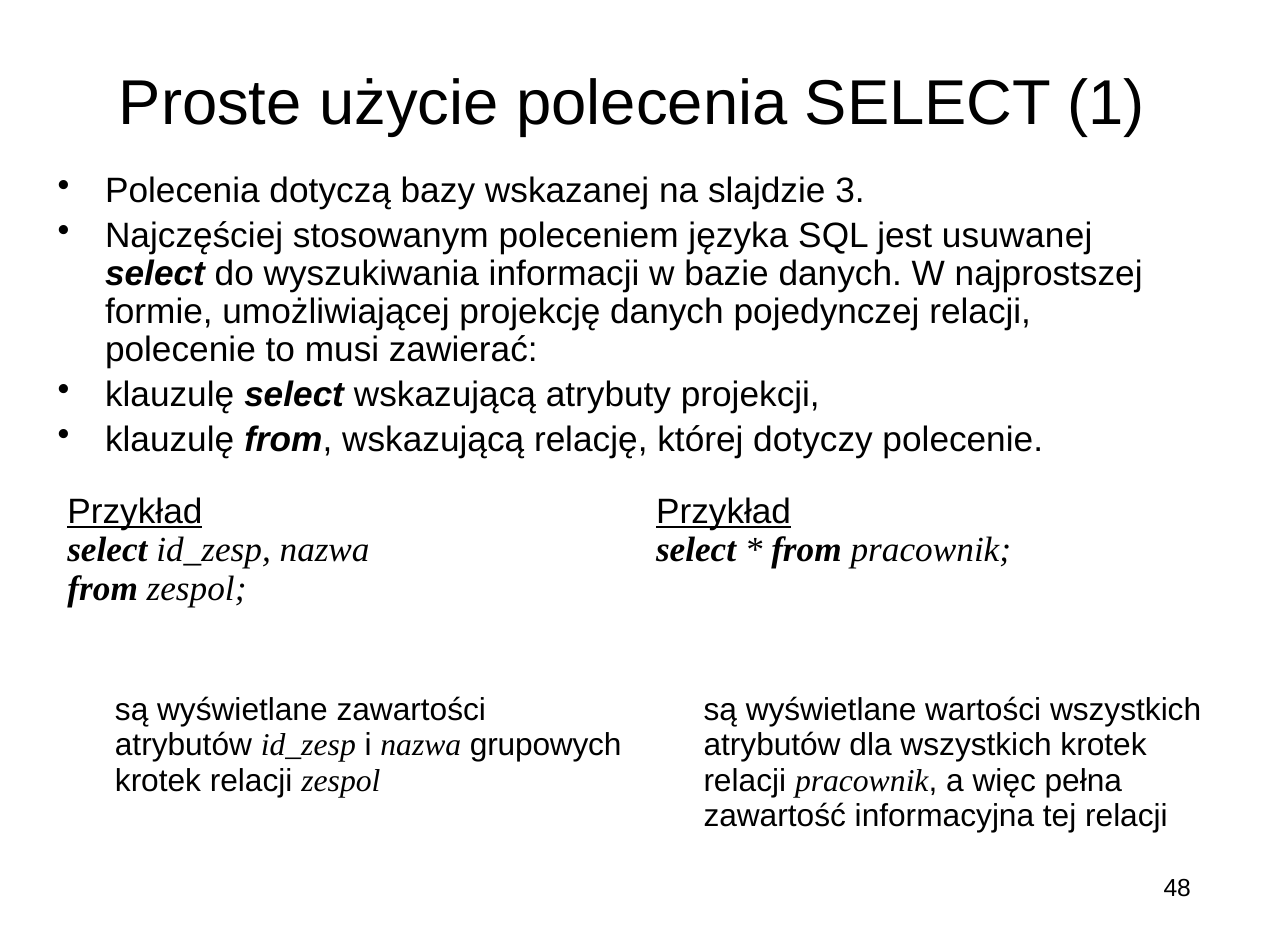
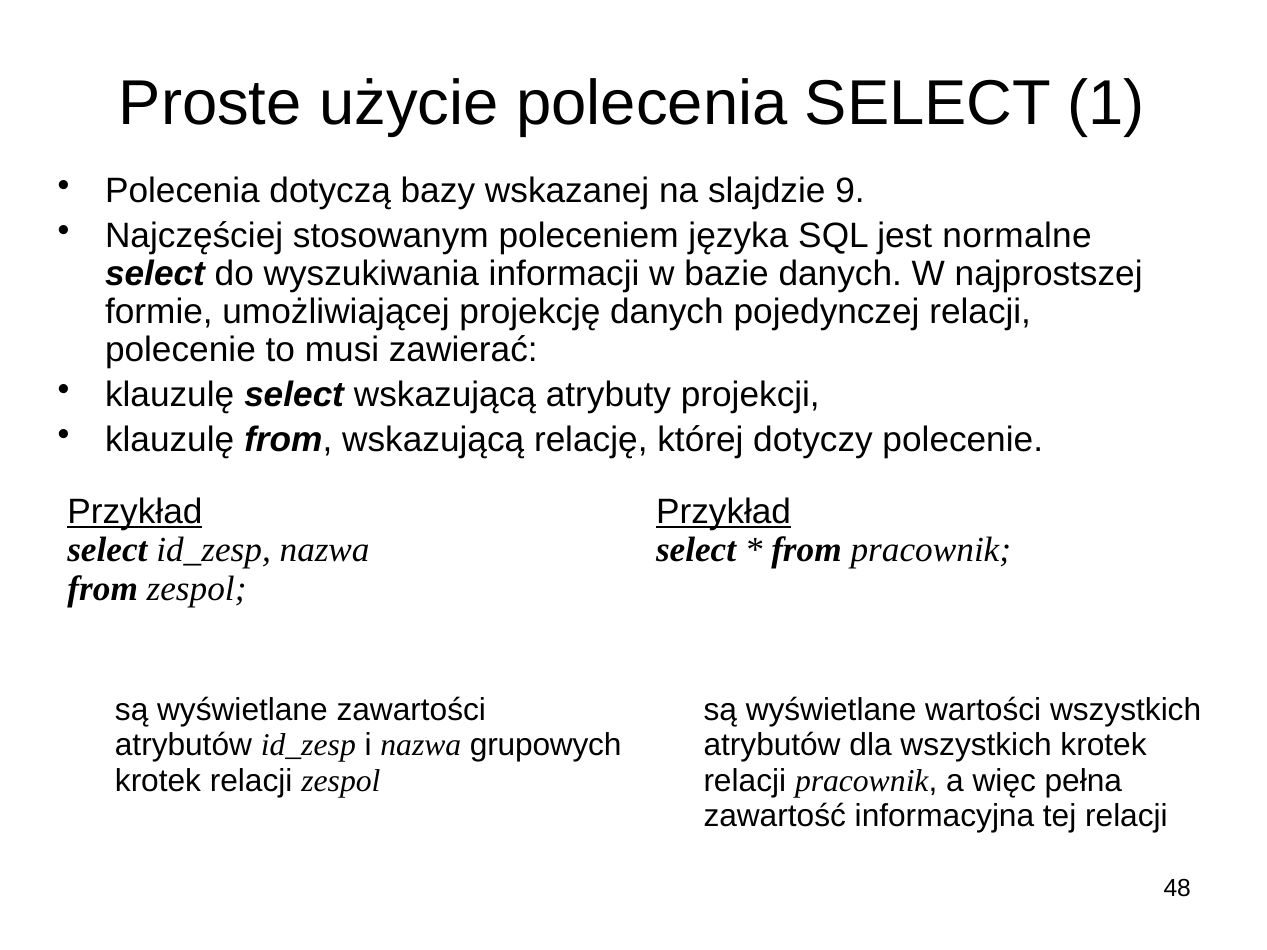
3: 3 -> 9 (850, 191)
usuwanej: usuwanej -> normalne (1017, 236)
